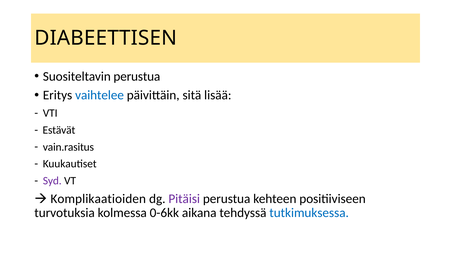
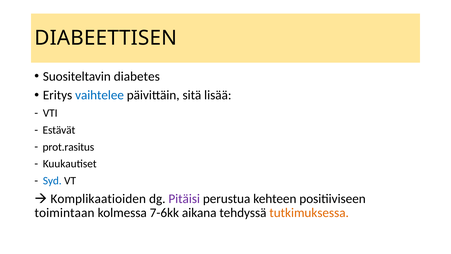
Suositeltavin perustua: perustua -> diabetes (137, 76)
vain.rasitus: vain.rasitus -> prot.rasitus (68, 147)
Syd colour: purple -> blue (52, 181)
turvotuksia: turvotuksia -> toimintaan (65, 213)
0-6kk: 0-6kk -> 7-6kk (164, 213)
tutkimuksessa colour: blue -> orange (309, 213)
